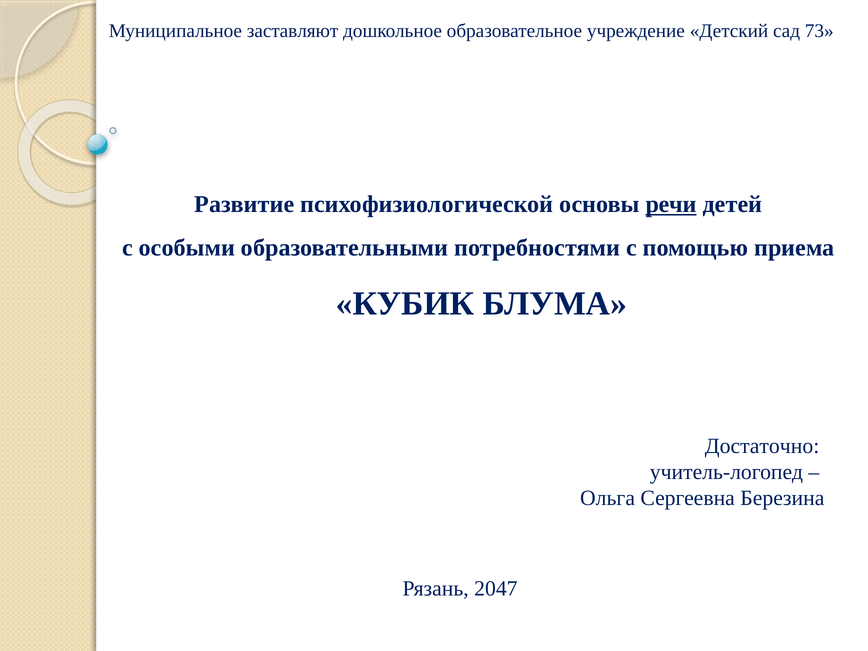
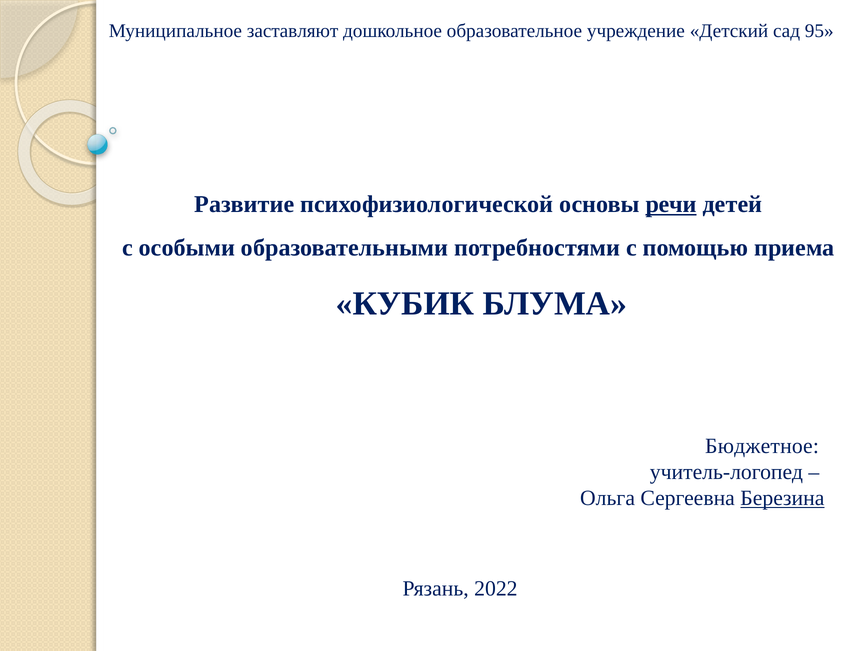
73: 73 -> 95 (819, 31)
Достаточно: Достаточно -> Бюджетное (762, 446)
Березина underline: none -> present (782, 498)
2047: 2047 -> 2022 (496, 588)
